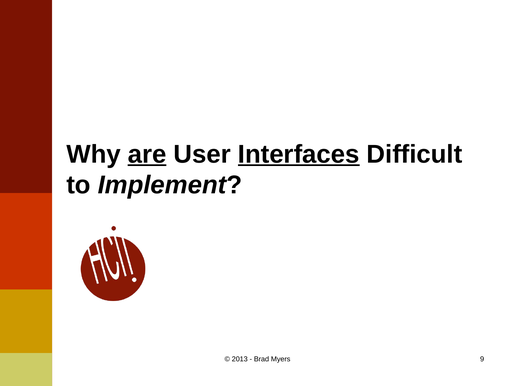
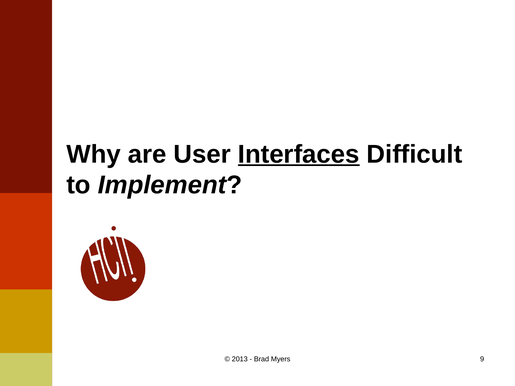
are underline: present -> none (147, 154)
